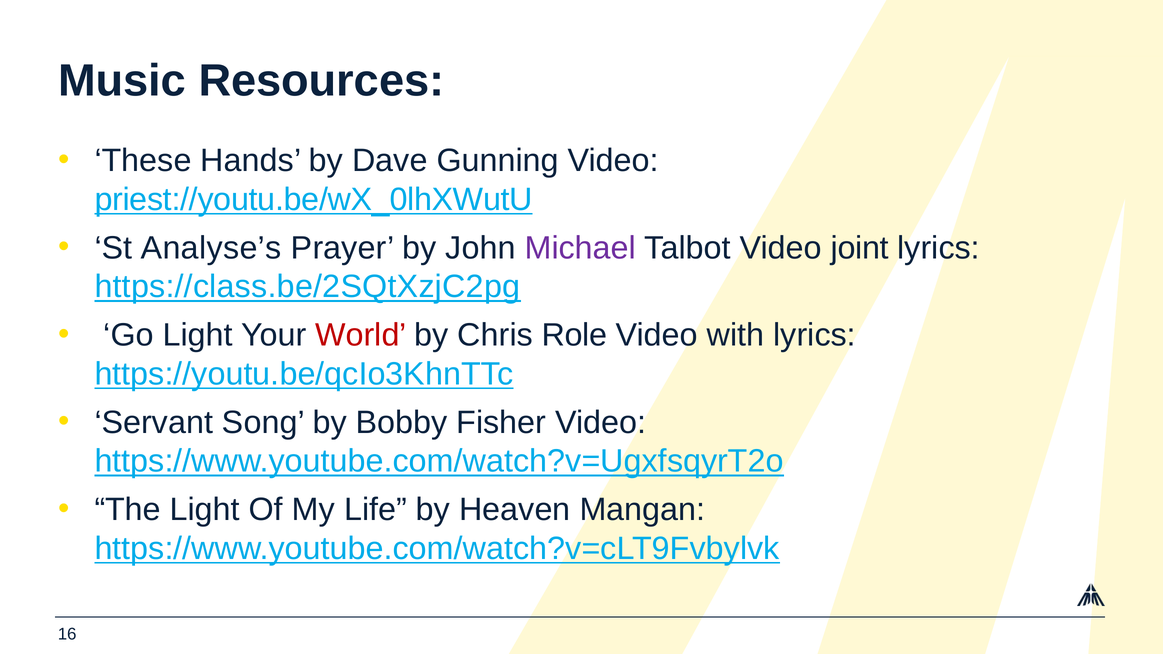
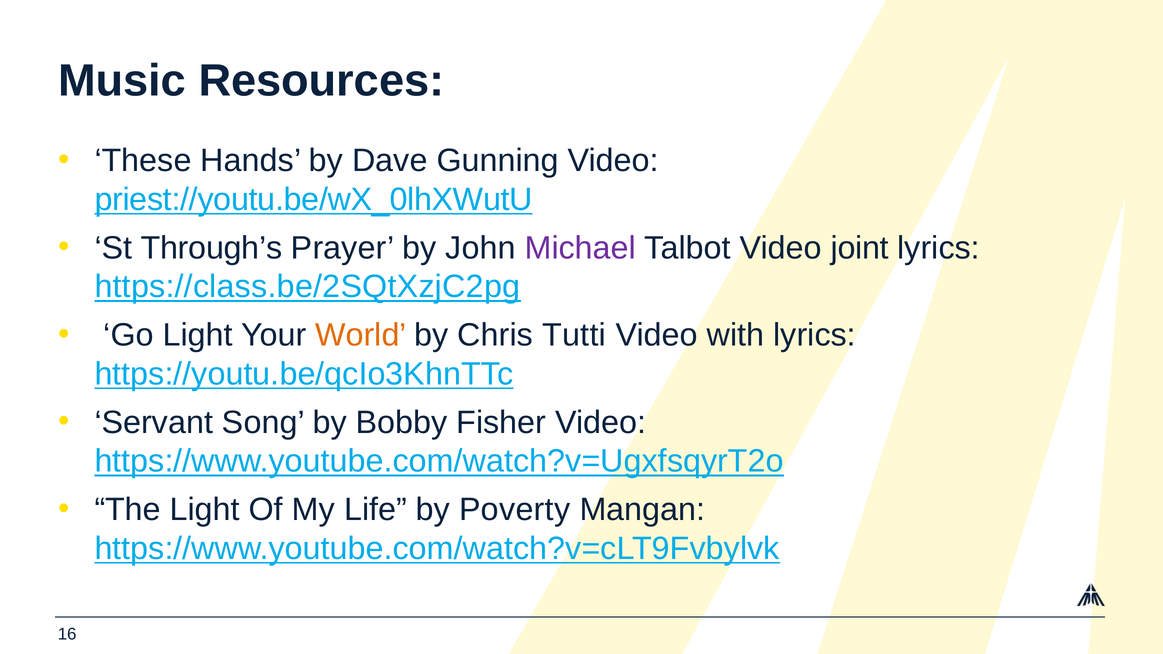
Analyse’s: Analyse’s -> Through’s (211, 248)
World colour: red -> orange (361, 335)
Role: Role -> Tutti (574, 335)
Heaven: Heaven -> Poverty (515, 510)
